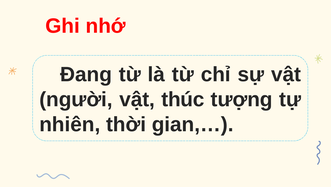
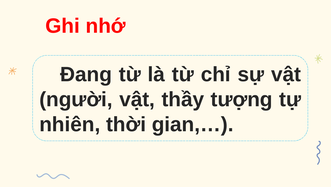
thúc: thúc -> thầy (183, 99)
